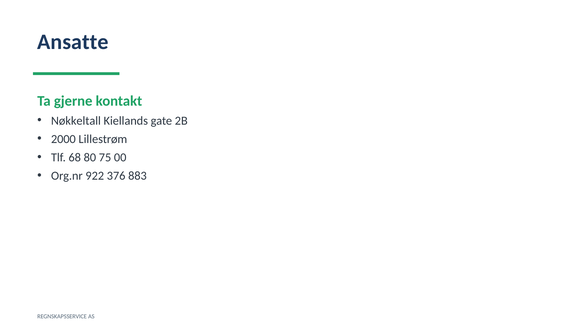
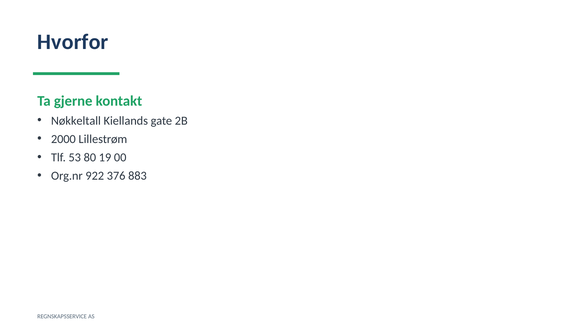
Ansatte: Ansatte -> Hvorfor (73, 42)
68: 68 -> 53 (75, 157)
75: 75 -> 19 (105, 157)
